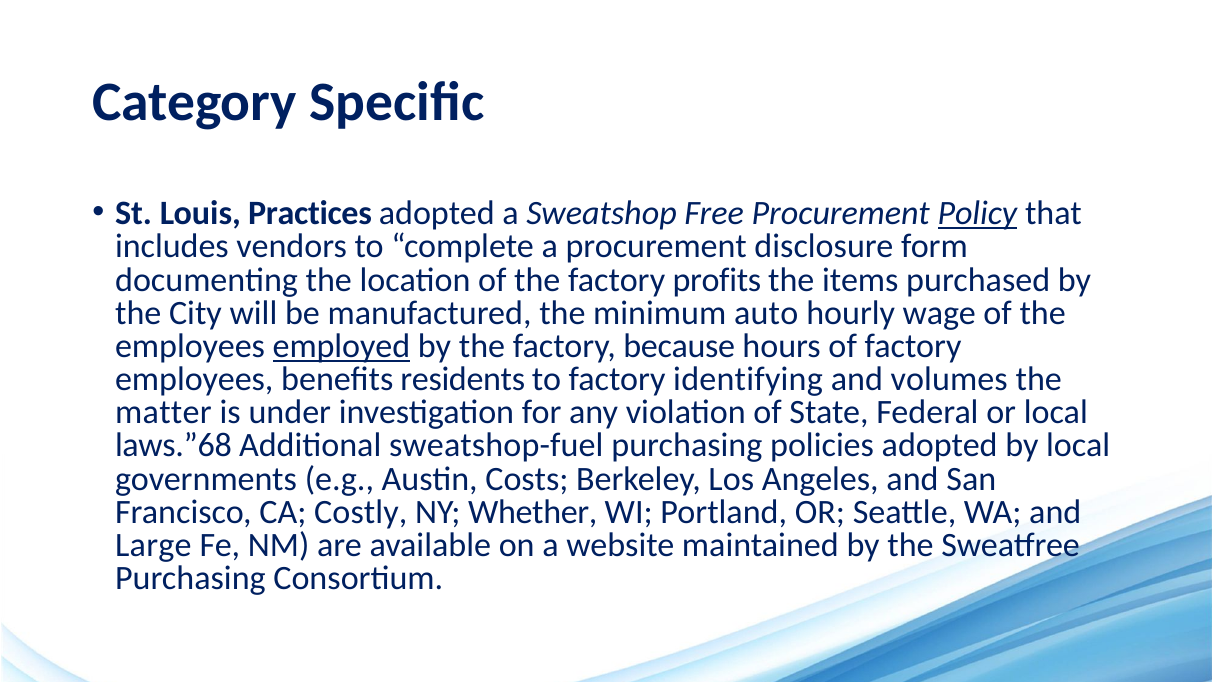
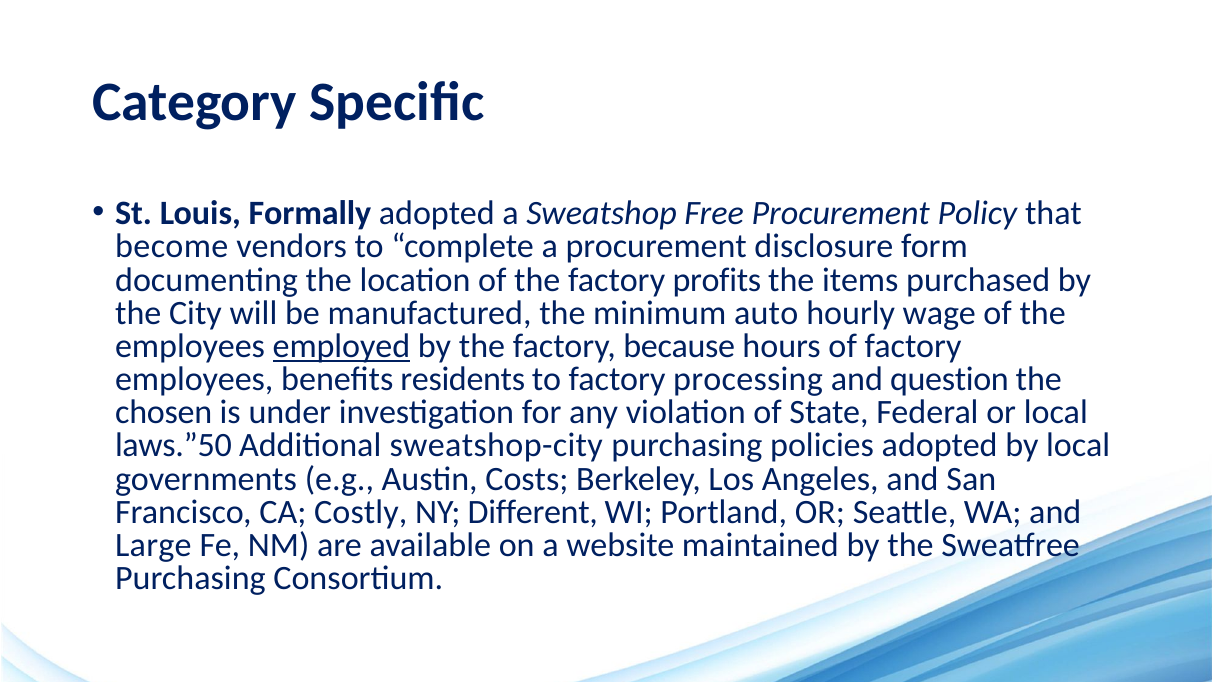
Practices: Practices -> Formally (310, 213)
Policy underline: present -> none (977, 213)
includes: includes -> become (172, 247)
identifying: identifying -> processing (748, 379)
volumes: volumes -> question (949, 379)
matter: matter -> chosen (164, 412)
laws.”68: laws.”68 -> laws.”50 (173, 446)
sweatshop-fuel: sweatshop-fuel -> sweatshop-city (496, 446)
Whether: Whether -> Different (533, 512)
